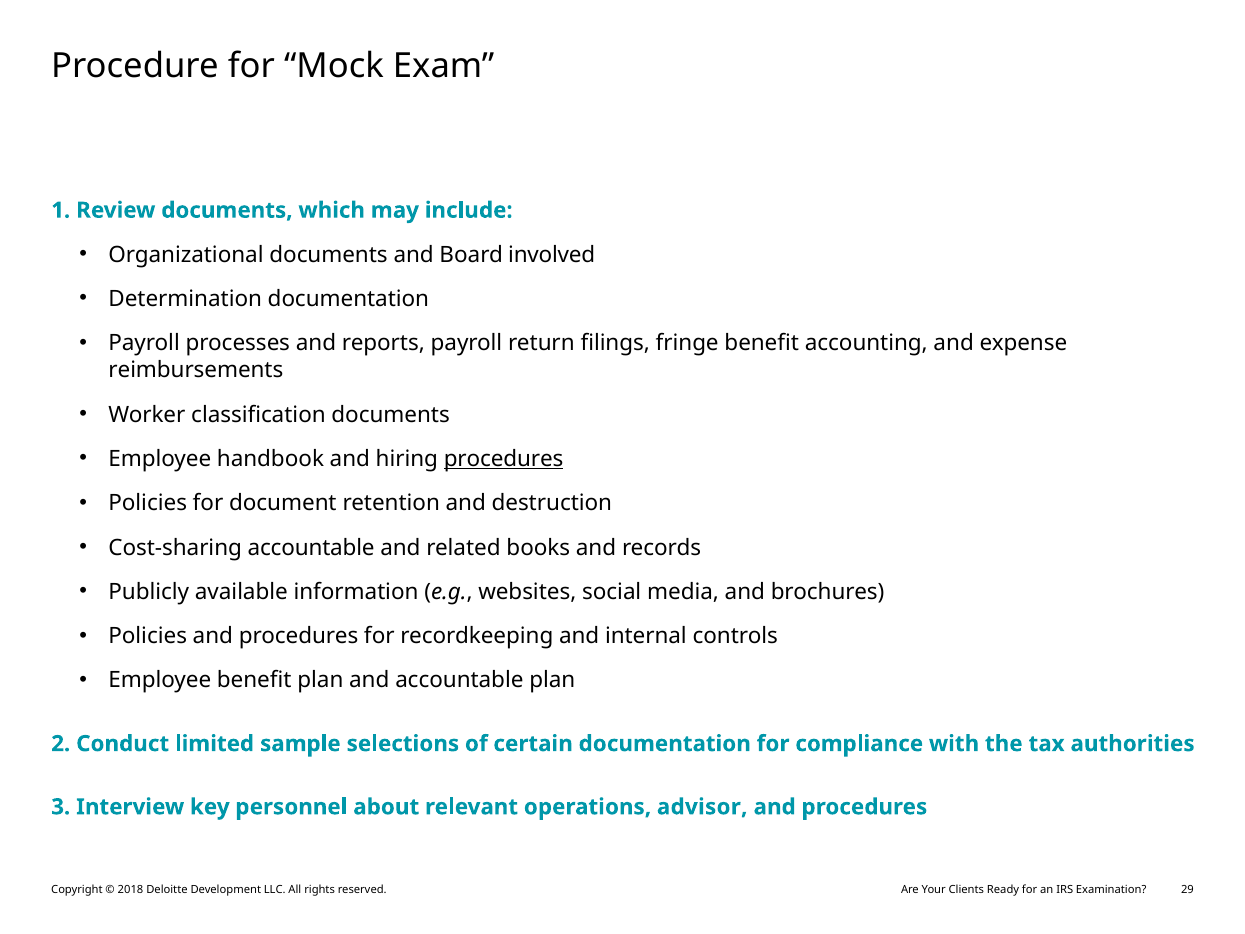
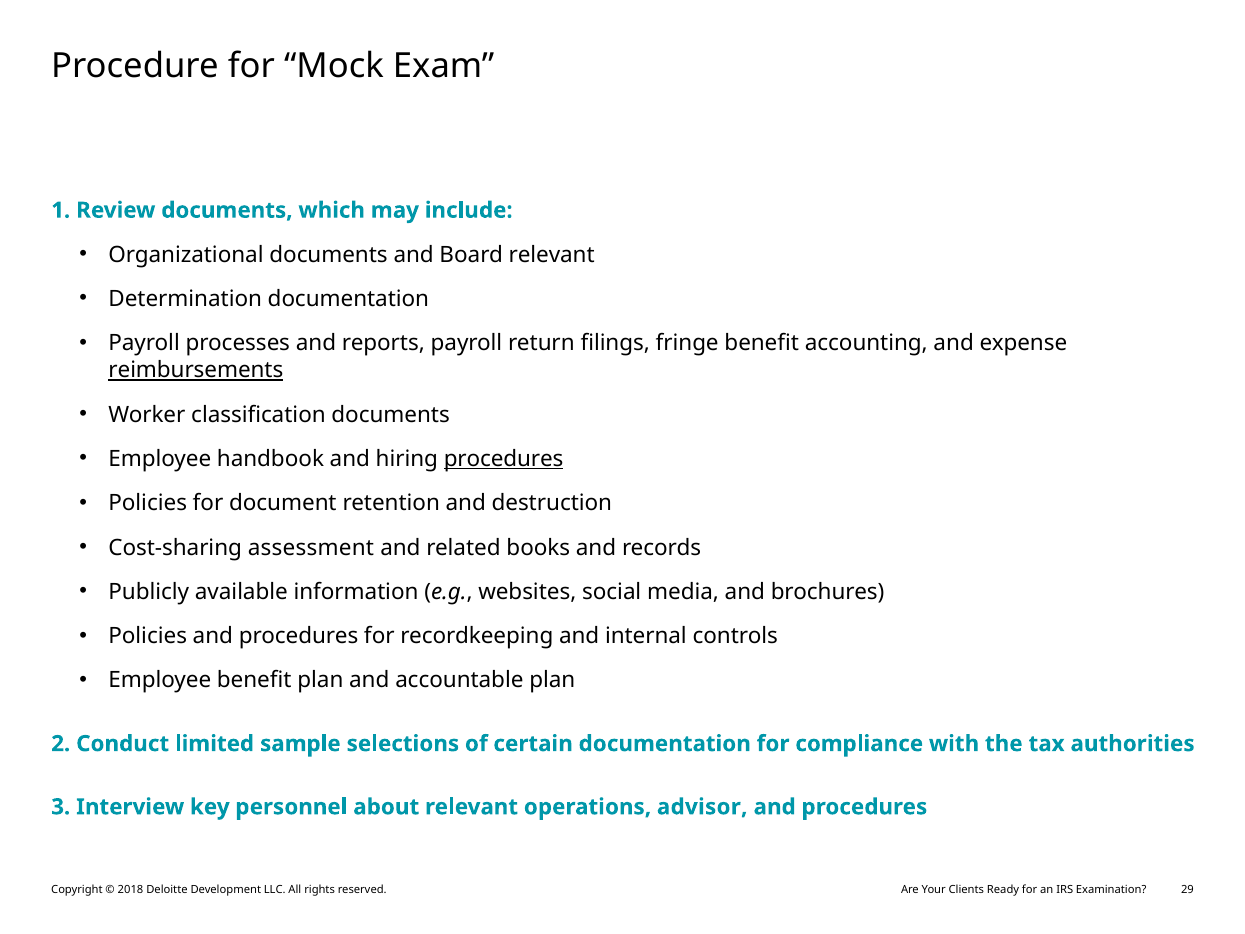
Board involved: involved -> relevant (552, 255)
reimbursements underline: none -> present (196, 370)
Cost-sharing accountable: accountable -> assessment (311, 547)
